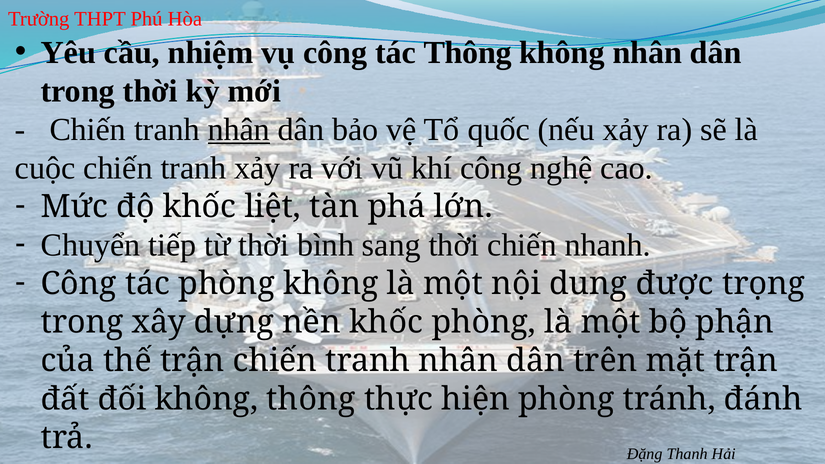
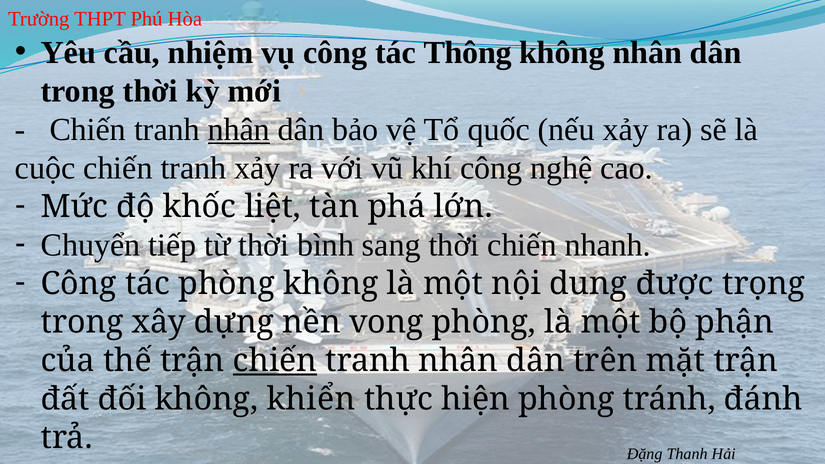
nền khốc: khốc -> vong (386, 322)
chiến underline: none -> present (275, 361)
không thông: thông -> khiển (311, 399)
